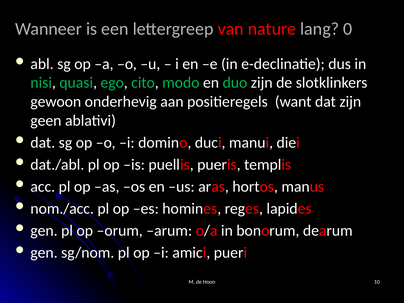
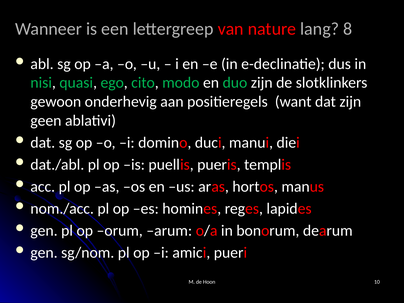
0: 0 -> 8 (348, 29)
